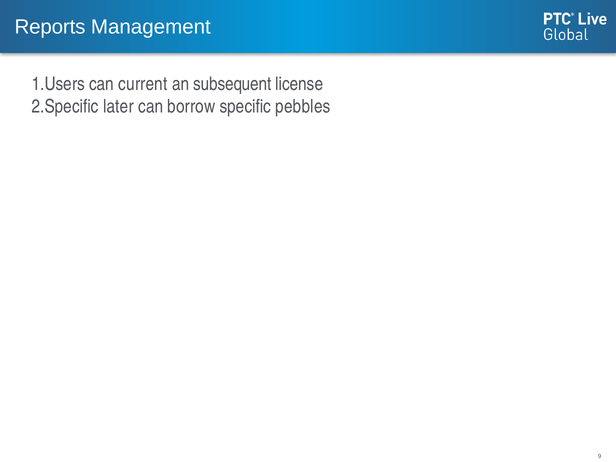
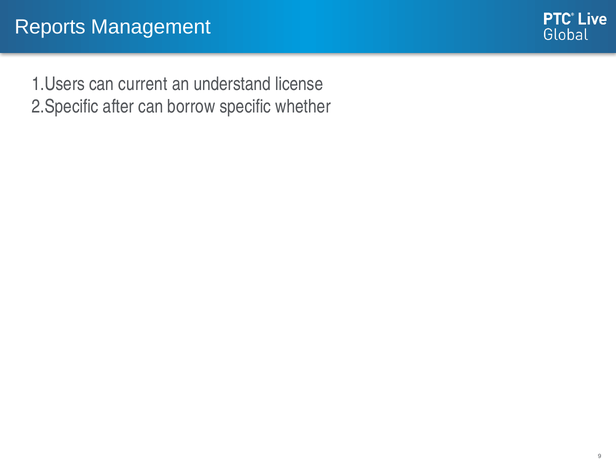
subsequent: subsequent -> understand (232, 84)
later: later -> after (118, 106)
pebbles: pebbles -> whether (303, 106)
